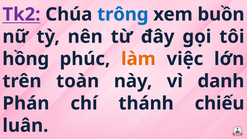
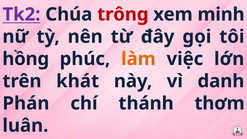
trông colour: blue -> red (123, 14)
buồn: buồn -> minh (221, 14)
toàn: toàn -> khát (78, 81)
chiếu: chiếu -> thơm (220, 103)
